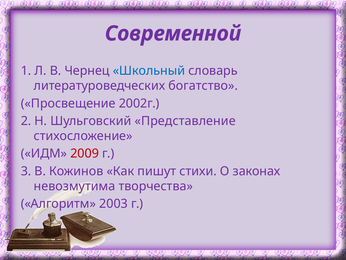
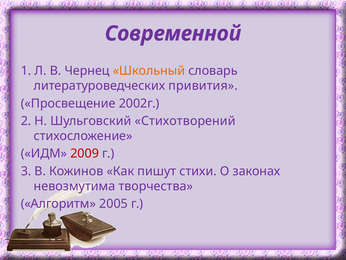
Школьный colour: blue -> orange (149, 71)
богатство: богатство -> привития (203, 86)
Представление: Представление -> Стихотворений (185, 121)
2003: 2003 -> 2005 (114, 203)
